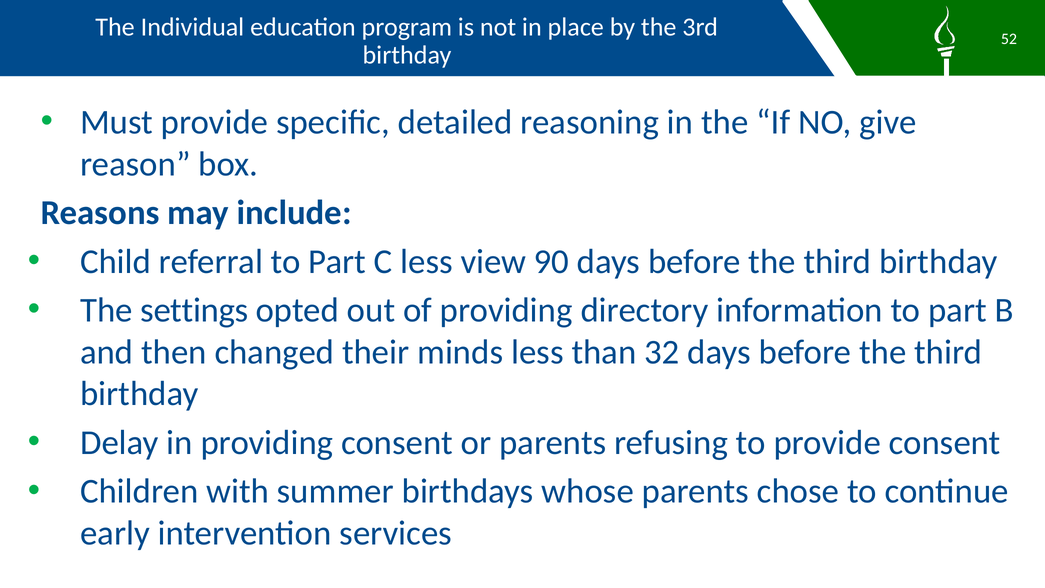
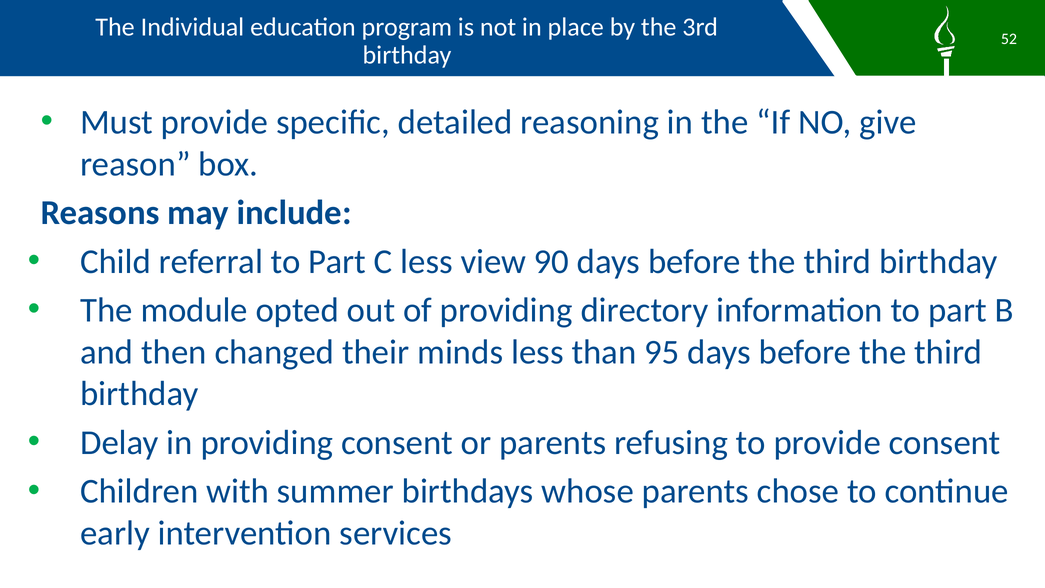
settings: settings -> module (194, 310)
32: 32 -> 95 (662, 352)
